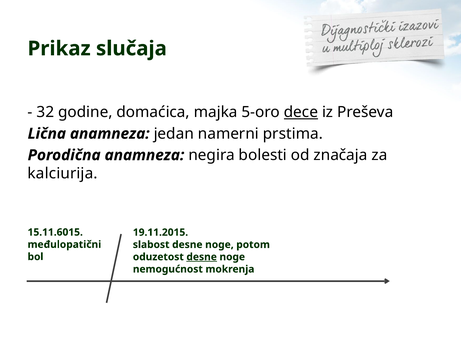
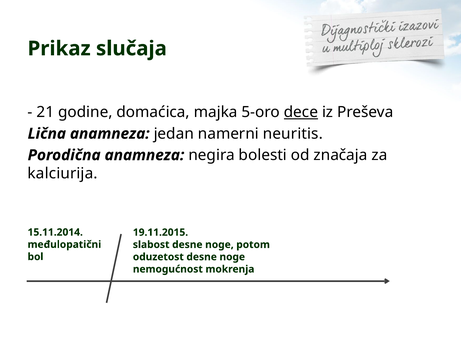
32: 32 -> 21 (45, 112)
prstima: prstima -> neuritis (293, 134)
15.11.6015: 15.11.6015 -> 15.11.2014 (55, 233)
desne underline: present -> none (202, 257)
